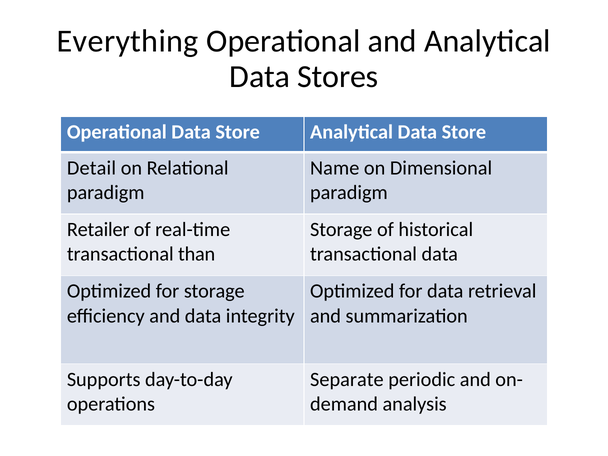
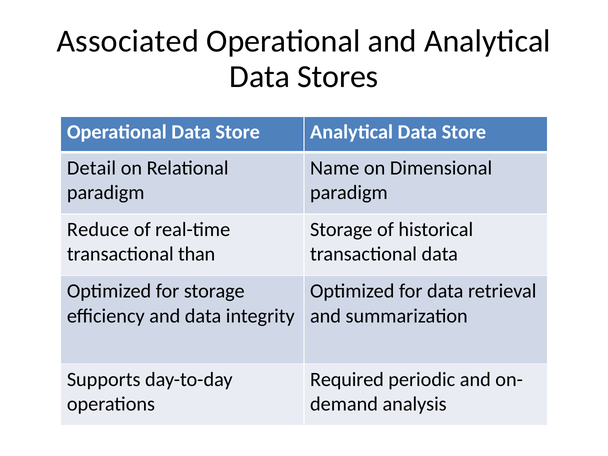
Everything: Everything -> Associated (128, 41)
Retailer: Retailer -> Reduce (98, 230)
Separate: Separate -> Required (347, 379)
